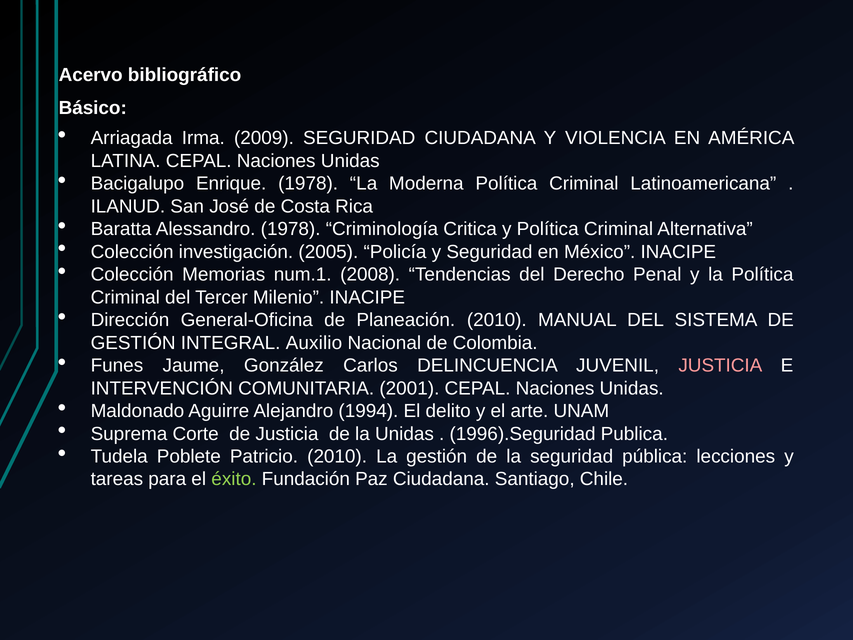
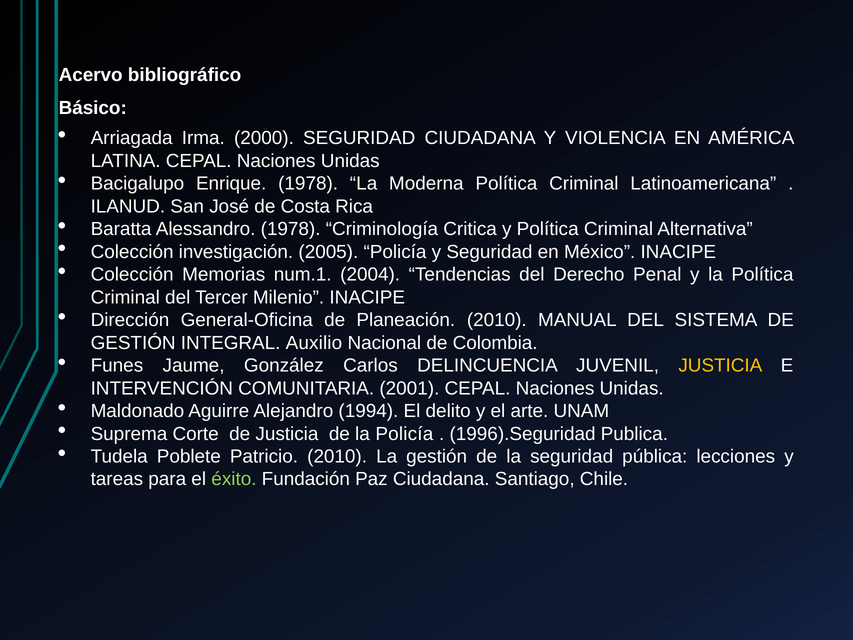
2009: 2009 -> 2000 (264, 138)
2008: 2008 -> 2004 (370, 274)
JUSTICIA colour: pink -> yellow (720, 365)
la Unidas: Unidas -> Policía (404, 434)
